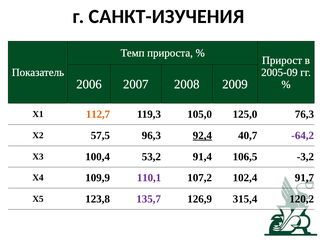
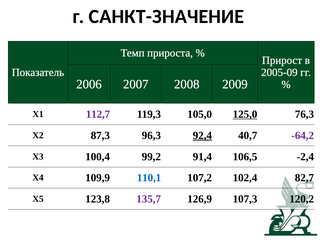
САНКТ-ИЗУЧЕНИЯ: САНКТ-ИЗУЧЕНИЯ -> САНКТ-ЗНАЧЕНИЕ (166, 16)
112,7 colour: orange -> purple (98, 114)
125,0 underline: none -> present (245, 114)
57,5: 57,5 -> 87,3 (100, 135)
53,2: 53,2 -> 99,2 (151, 157)
-3,2: -3,2 -> -2,4 (305, 157)
110,1 colour: purple -> blue (149, 178)
91,7: 91,7 -> 82,7 (304, 178)
315,4: 315,4 -> 107,3 (245, 199)
